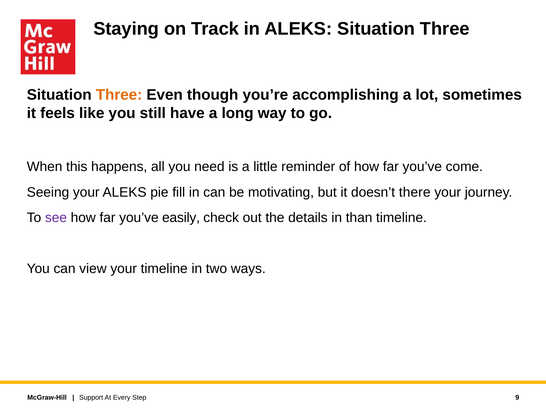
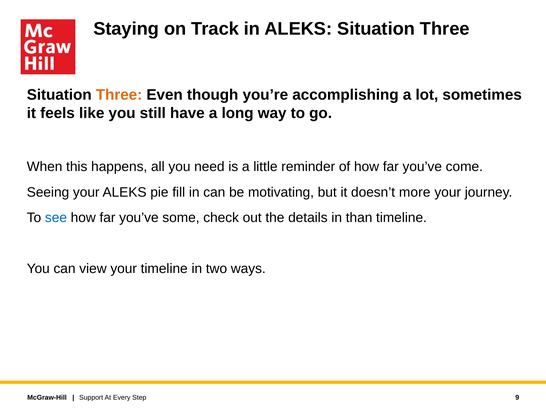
there: there -> more (415, 192)
see colour: purple -> blue (56, 218)
easily: easily -> some (181, 218)
